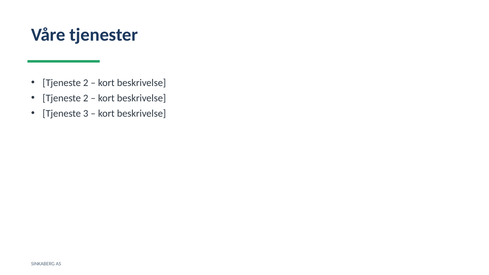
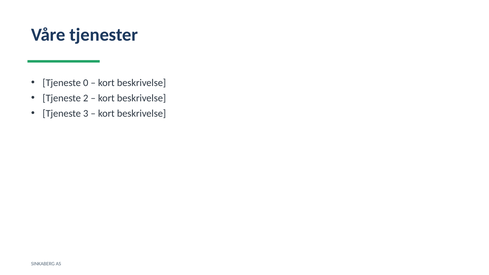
2: 2 -> 0 (86, 83)
